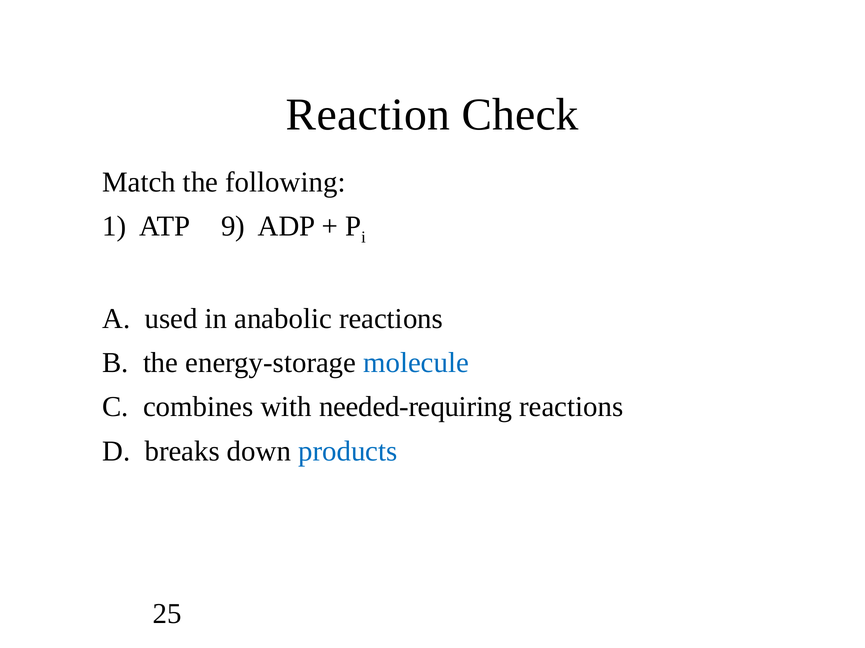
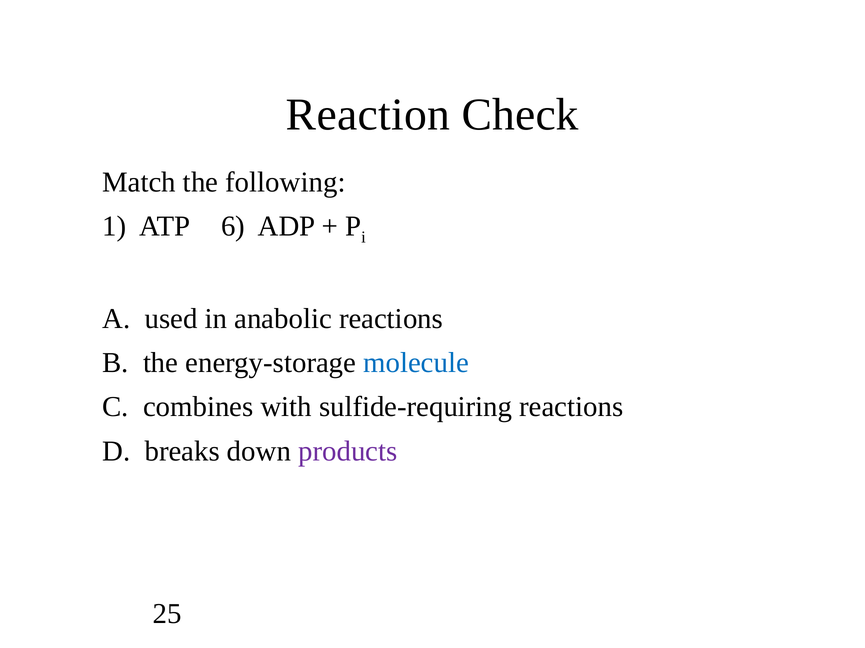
9: 9 -> 6 (233, 226)
needed-requiring: needed-requiring -> sulfide-requiring (416, 407)
products colour: blue -> purple (348, 452)
